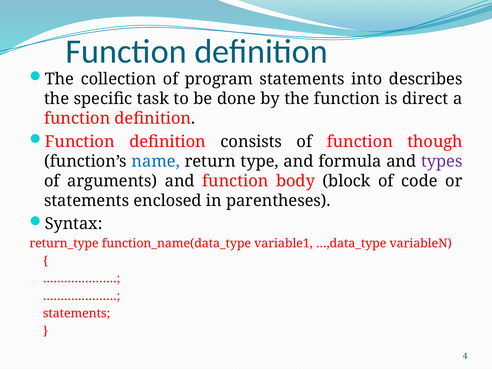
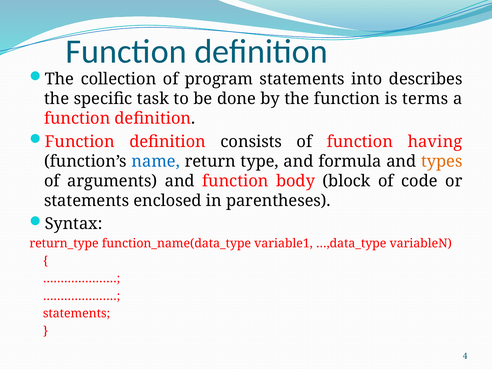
direct: direct -> terms (425, 99)
though: though -> having (435, 142)
types colour: purple -> orange (442, 161)
